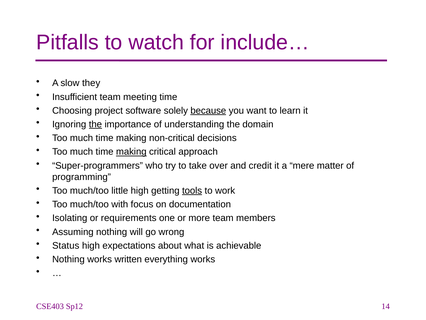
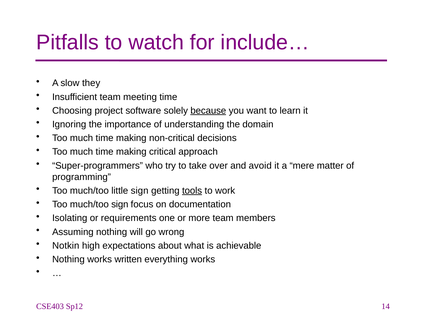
the underline: present -> none (95, 124)
making underline: present -> none (131, 152)
credit: credit -> avoid (260, 165)
little high: high -> sign (140, 190)
much/too with: with -> sign (120, 204)
Status: Status -> Notkin (66, 245)
